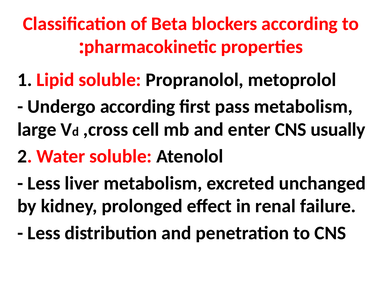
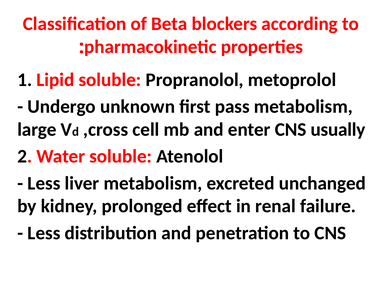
Undergo according: according -> unknown (138, 106)
